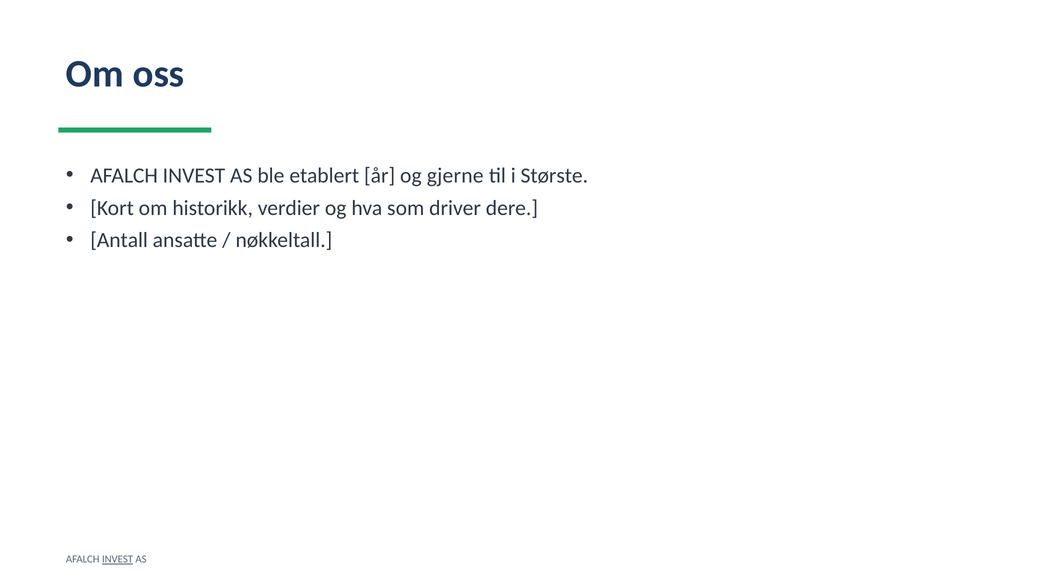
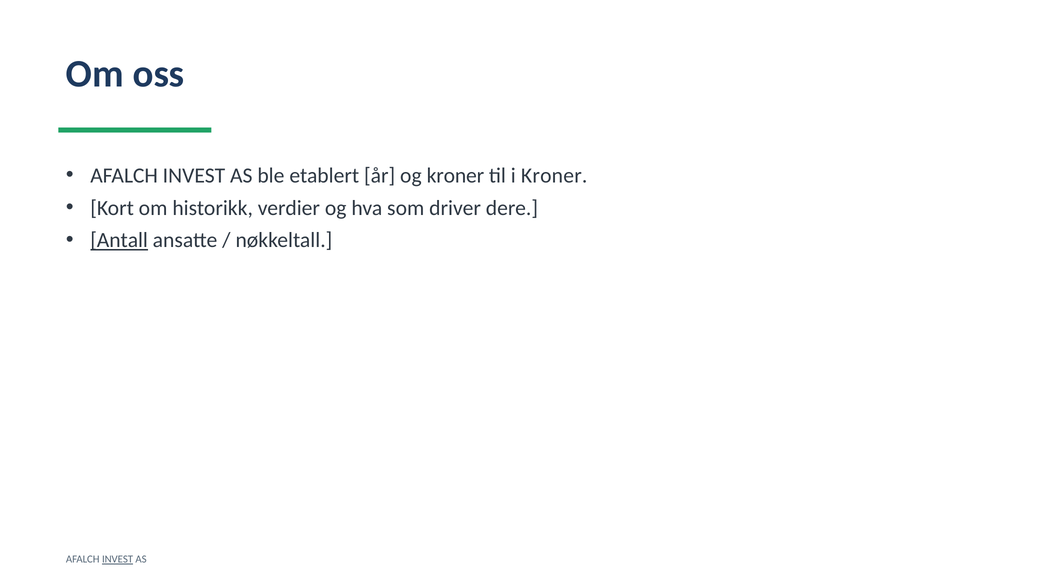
og gjerne: gjerne -> kroner (455, 176)
i Største: Største -> Kroner (554, 176)
Antall underline: none -> present (119, 240)
